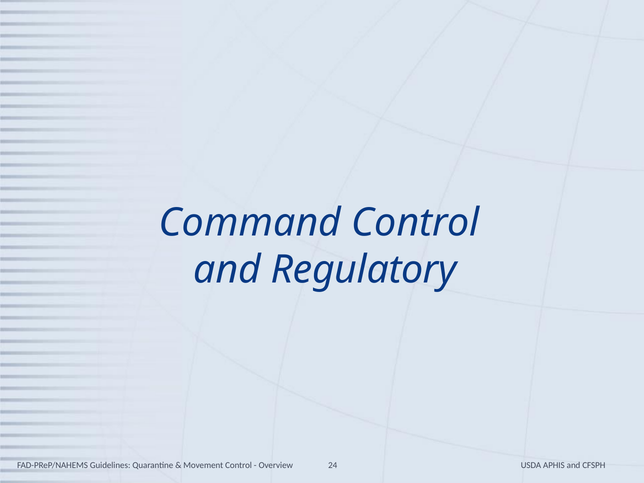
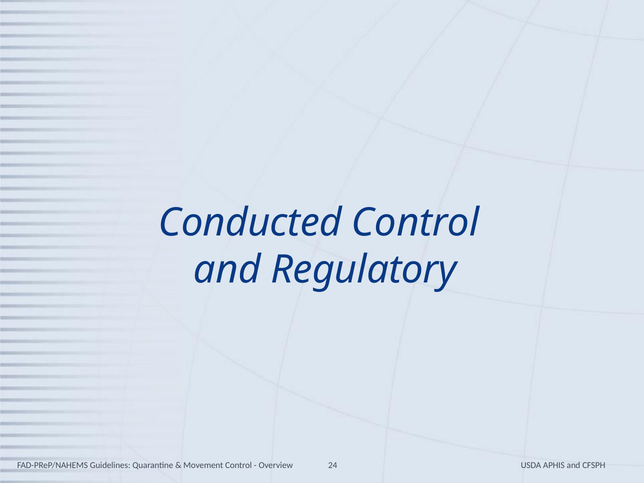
Command: Command -> Conducted (250, 223)
